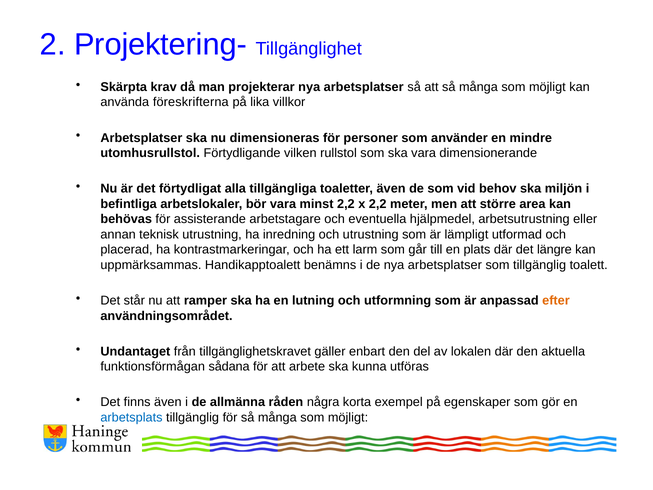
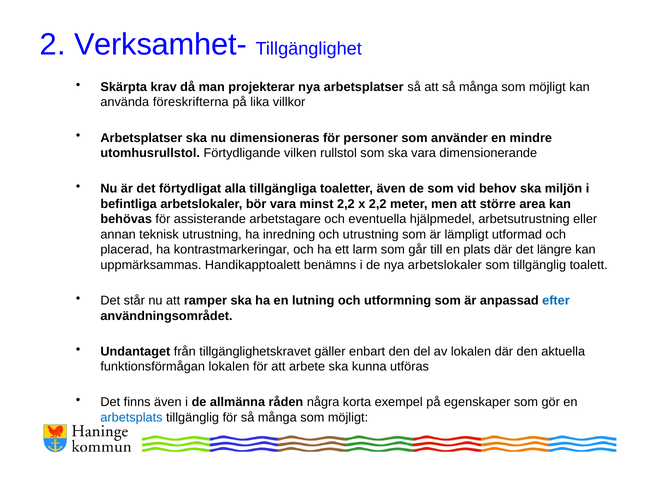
Projektering-: Projektering- -> Verksamhet- (160, 45)
de nya arbetsplatser: arbetsplatser -> arbetslokaler (445, 265)
efter colour: orange -> blue (556, 300)
funktionsförmågan sådana: sådana -> lokalen (229, 366)
